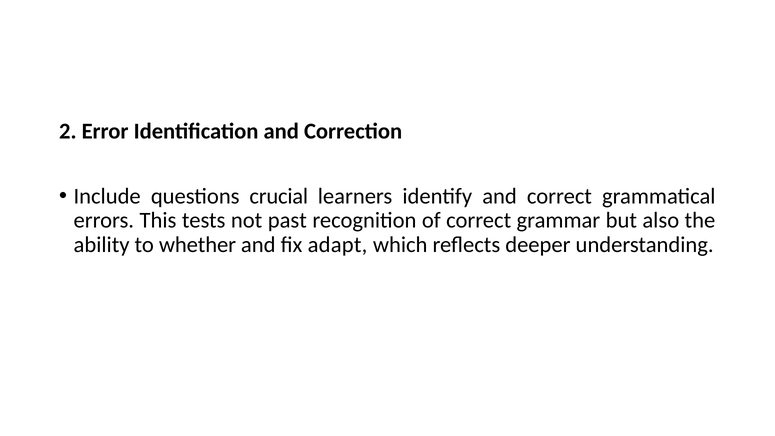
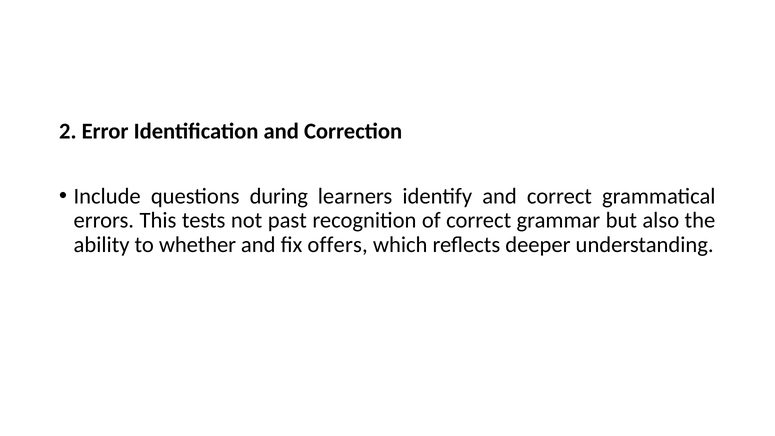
crucial: crucial -> during (279, 196)
adapt: adapt -> offers (338, 245)
